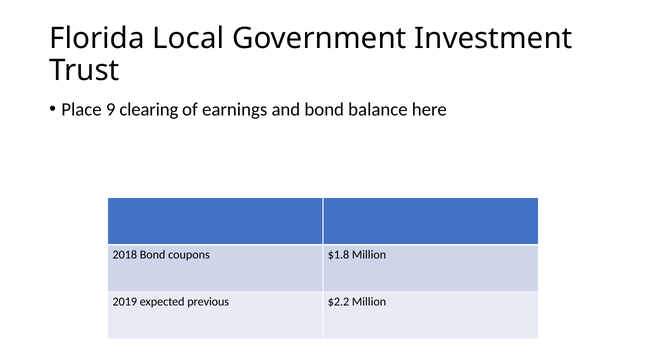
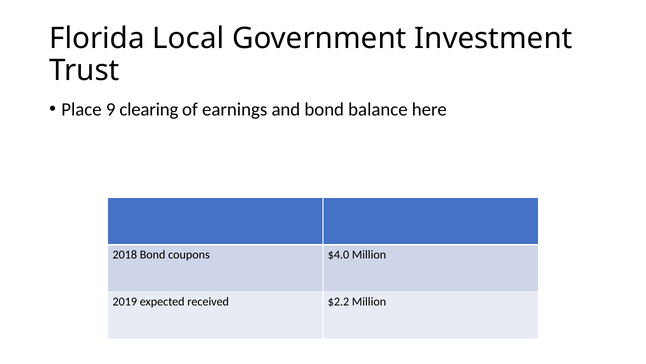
$1.8: $1.8 -> $4.0 (339, 254)
previous: previous -> received (208, 301)
